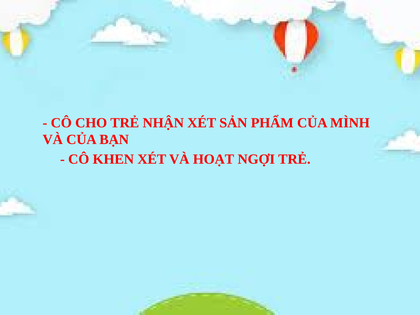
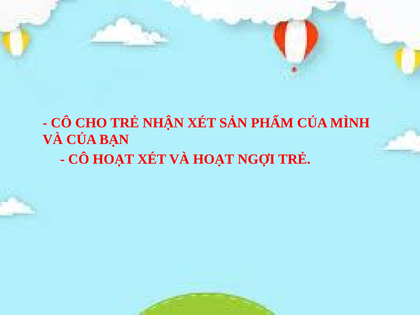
CÔ KHEN: KHEN -> HOẠT (113, 159)
